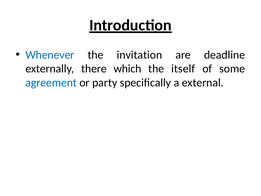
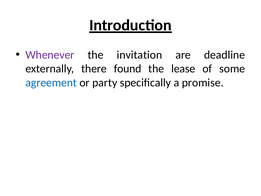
Whenever colour: blue -> purple (50, 55)
which: which -> found (128, 69)
itself: itself -> lease (183, 69)
external: external -> promise (203, 83)
